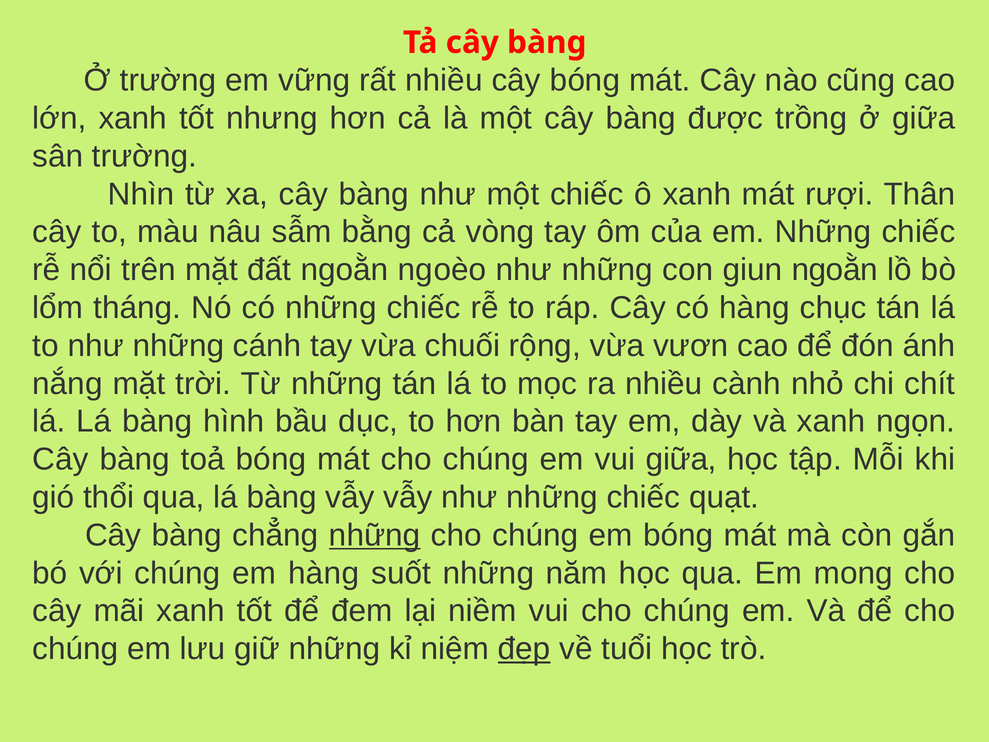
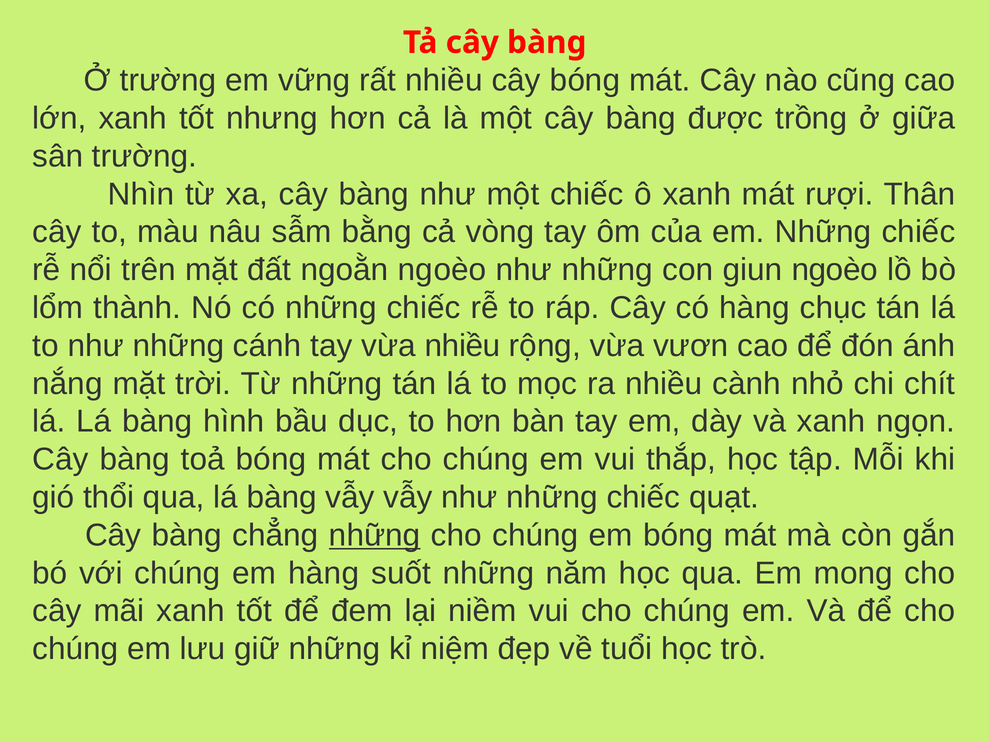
giun ngoằn: ngoằn -> ngoèo (835, 270)
tháng: tháng -> thành (137, 308)
vừa chuối: chuối -> nhiều (463, 346)
vui giữa: giữa -> thắp (681, 459)
đẹp underline: present -> none (524, 649)
